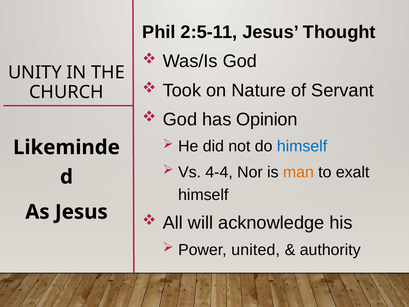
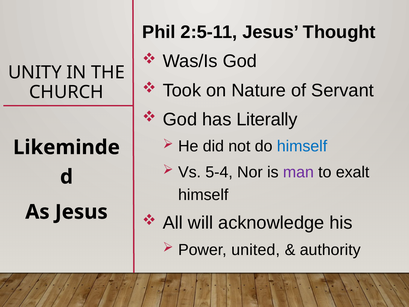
Opinion: Opinion -> Literally (267, 119)
4-4: 4-4 -> 5-4 (219, 172)
man colour: orange -> purple (298, 172)
